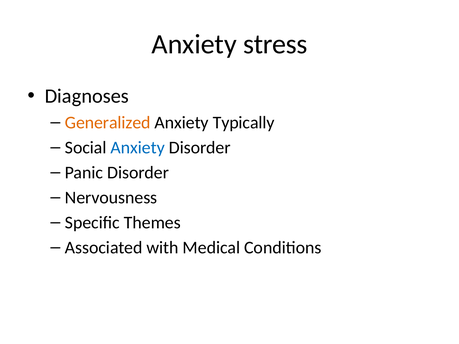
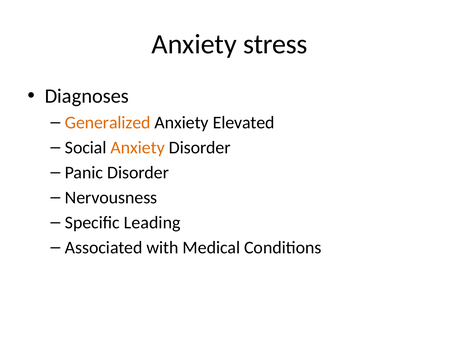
Typically: Typically -> Elevated (244, 123)
Anxiety colour: blue -> orange (138, 148)
Themes: Themes -> Leading (152, 223)
